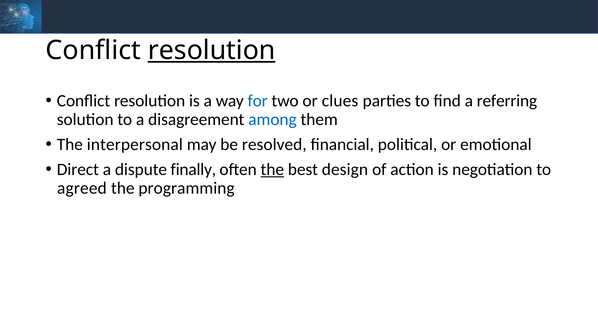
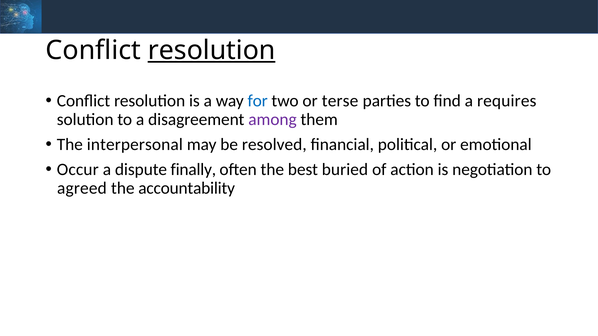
clues: clues -> terse (340, 101)
referring: referring -> requires (507, 101)
among colour: blue -> purple (272, 120)
Direct: Direct -> Occur (78, 170)
the underline: present -> none (272, 170)
design: design -> buried (345, 170)
programming: programming -> accountability (187, 188)
